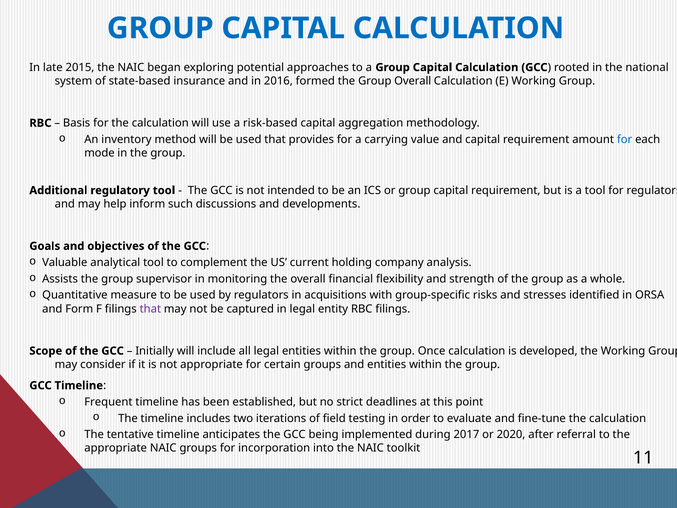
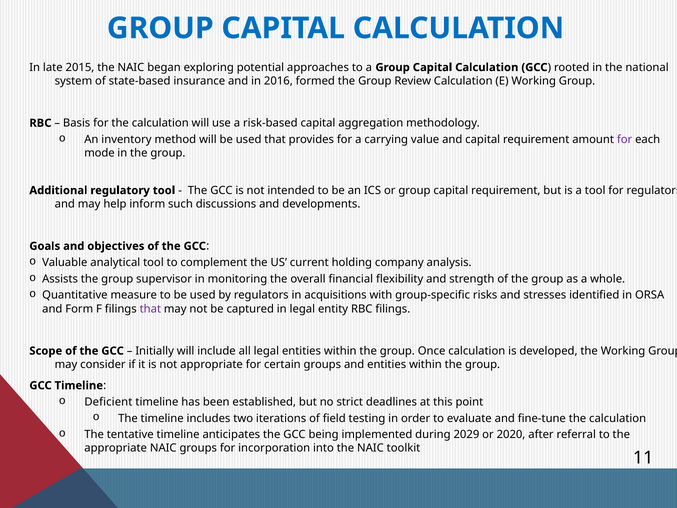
Group Overall: Overall -> Review (413, 81)
for colour: blue -> purple (625, 139)
Frequent: Frequent -> Deficient (108, 402)
2017: 2017 -> 2029 (466, 434)
